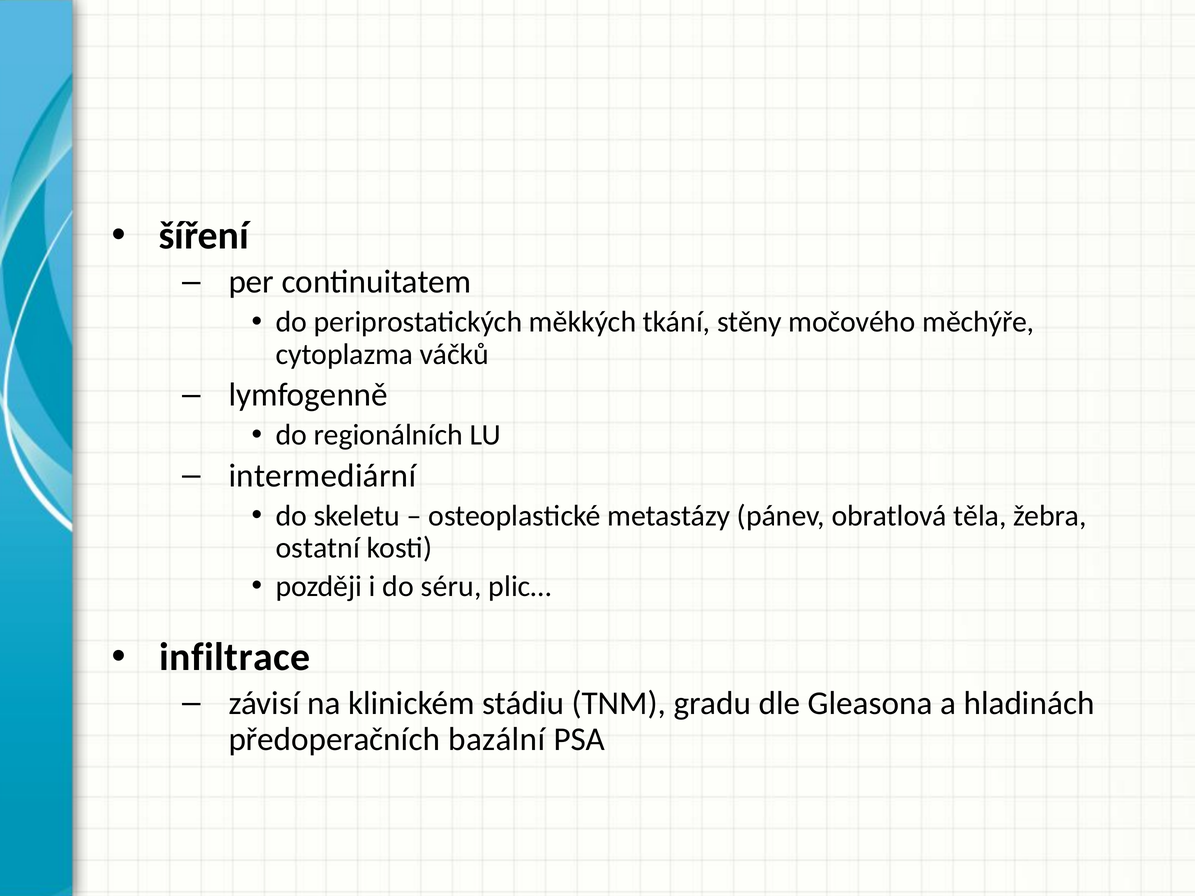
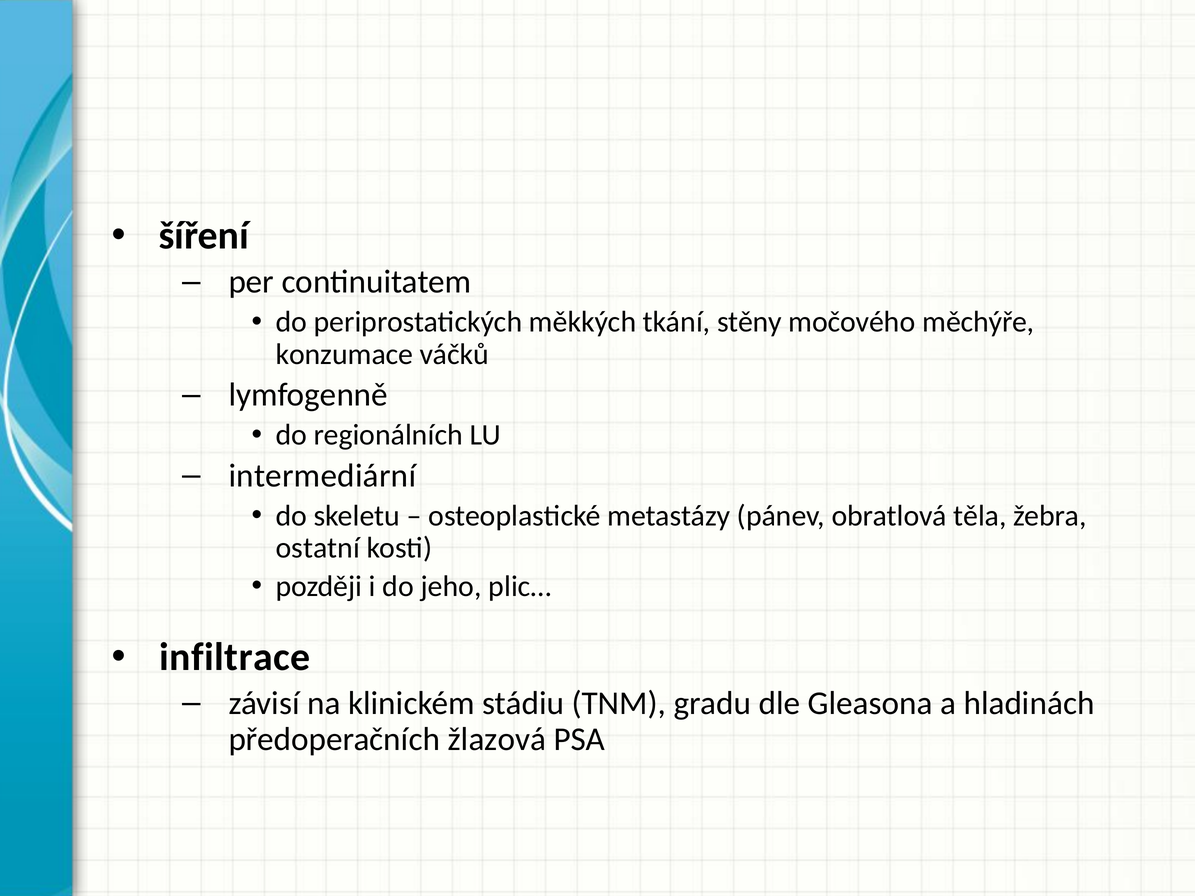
cytoplazma: cytoplazma -> konzumace (344, 354)
séru: séru -> jeho (451, 586)
bazální: bazální -> žlazová (497, 739)
